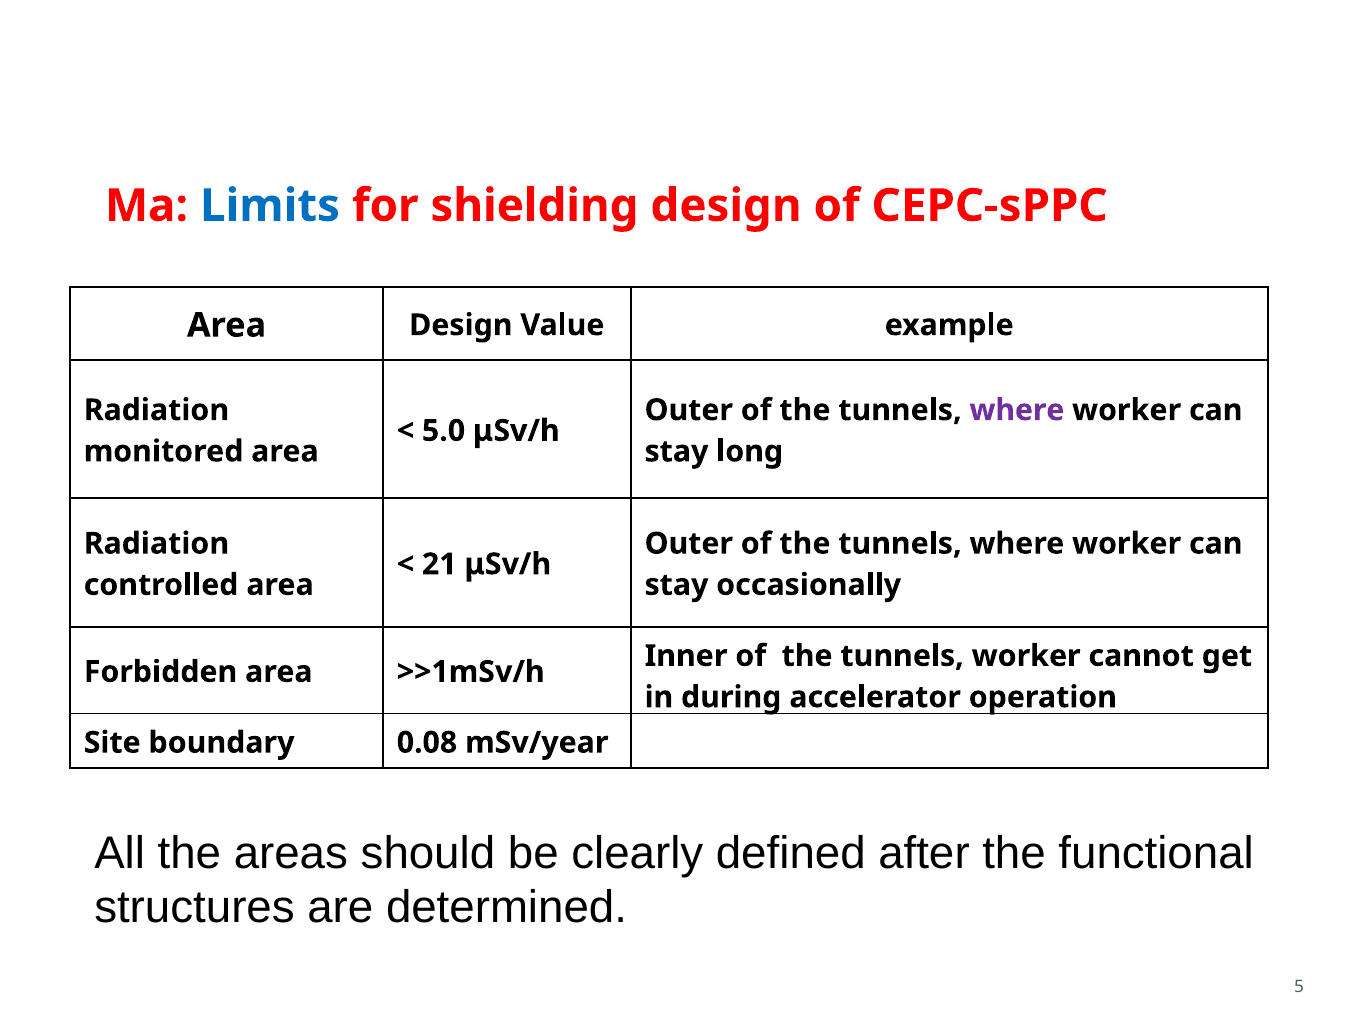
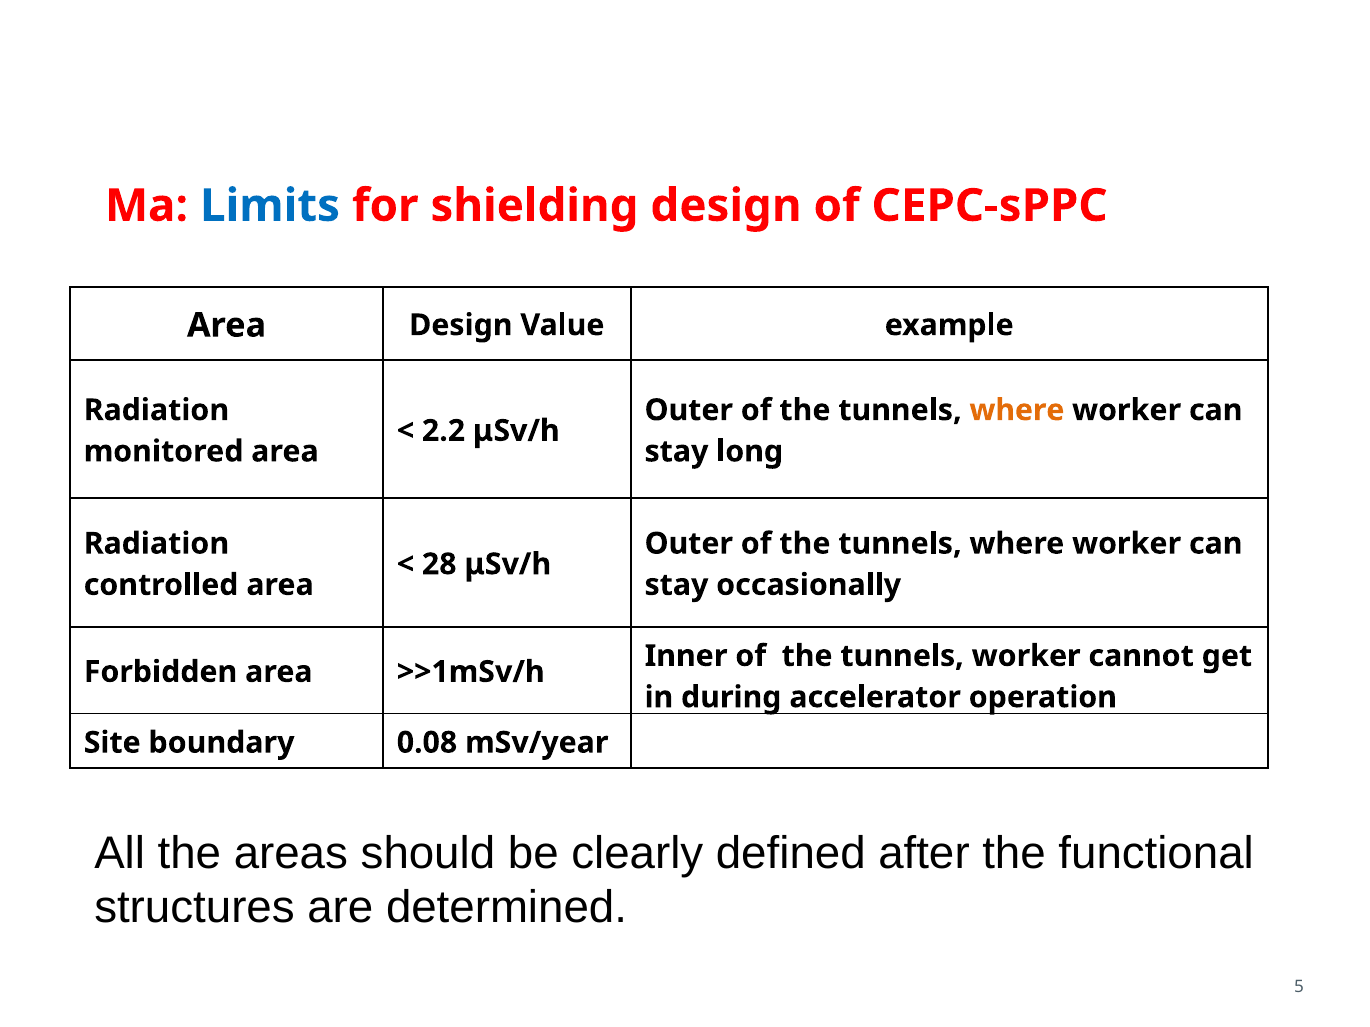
where colour: purple -> orange (1017, 410)
5.0: 5.0 -> 2.2 (444, 431)
21: 21 -> 28 (439, 564)
